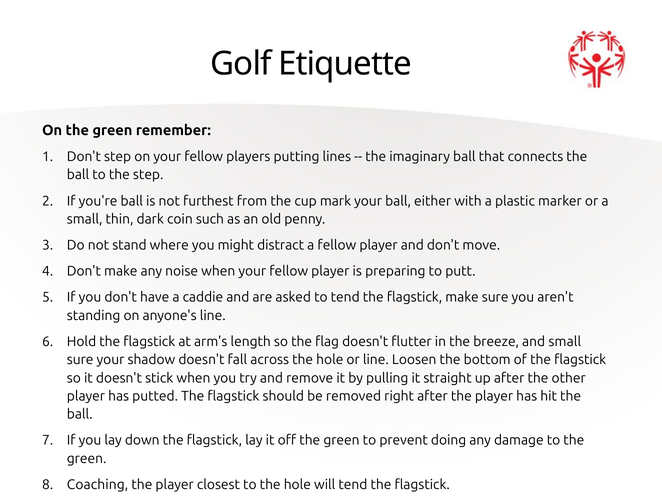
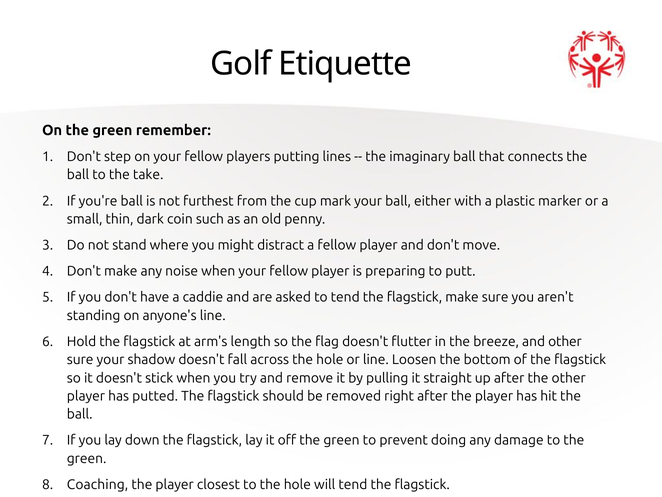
the step: step -> take (148, 175)
and small: small -> other (565, 341)
